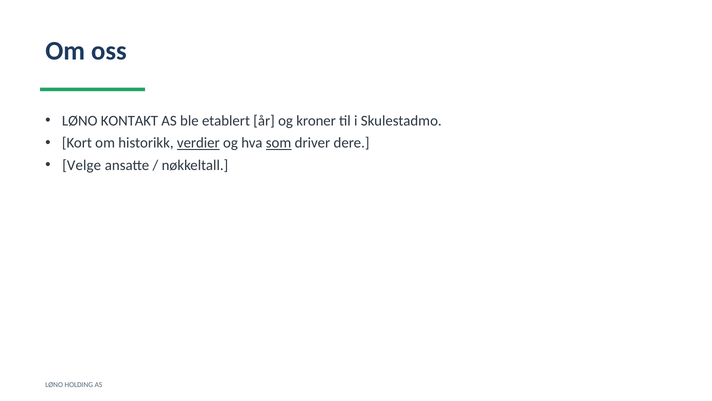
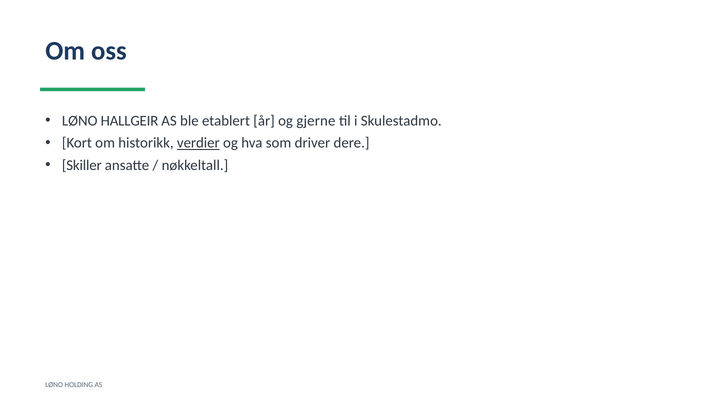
KONTAKT: KONTAKT -> HALLGEIR (130, 121)
kroner: kroner -> gjerne (316, 121)
som underline: present -> none (279, 143)
Velge: Velge -> Skiller (82, 165)
